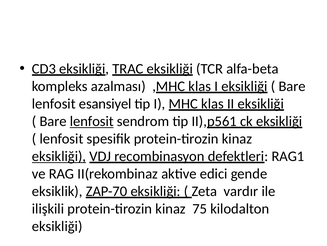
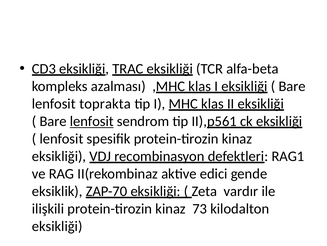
esansiyel: esansiyel -> toprakta (105, 103)
eksikliği underline: present -> none (59, 156)
75: 75 -> 73 (200, 208)
